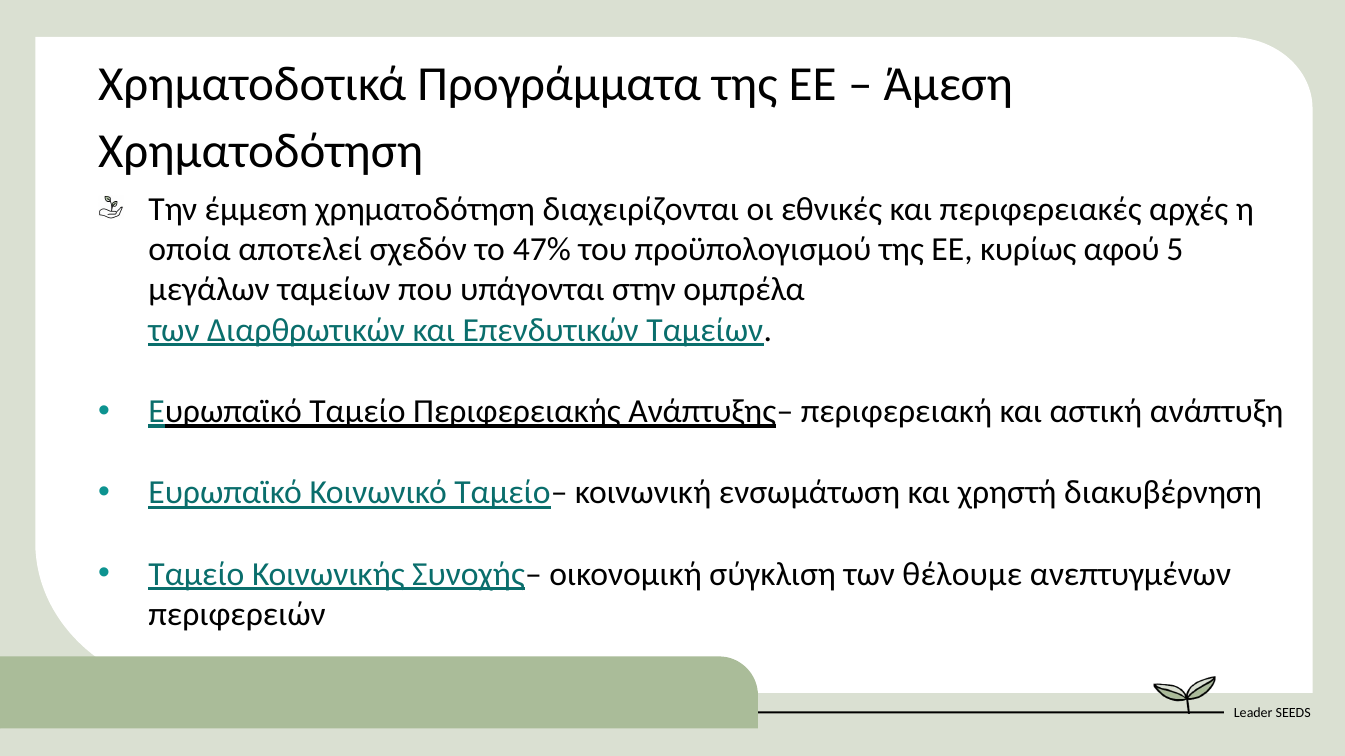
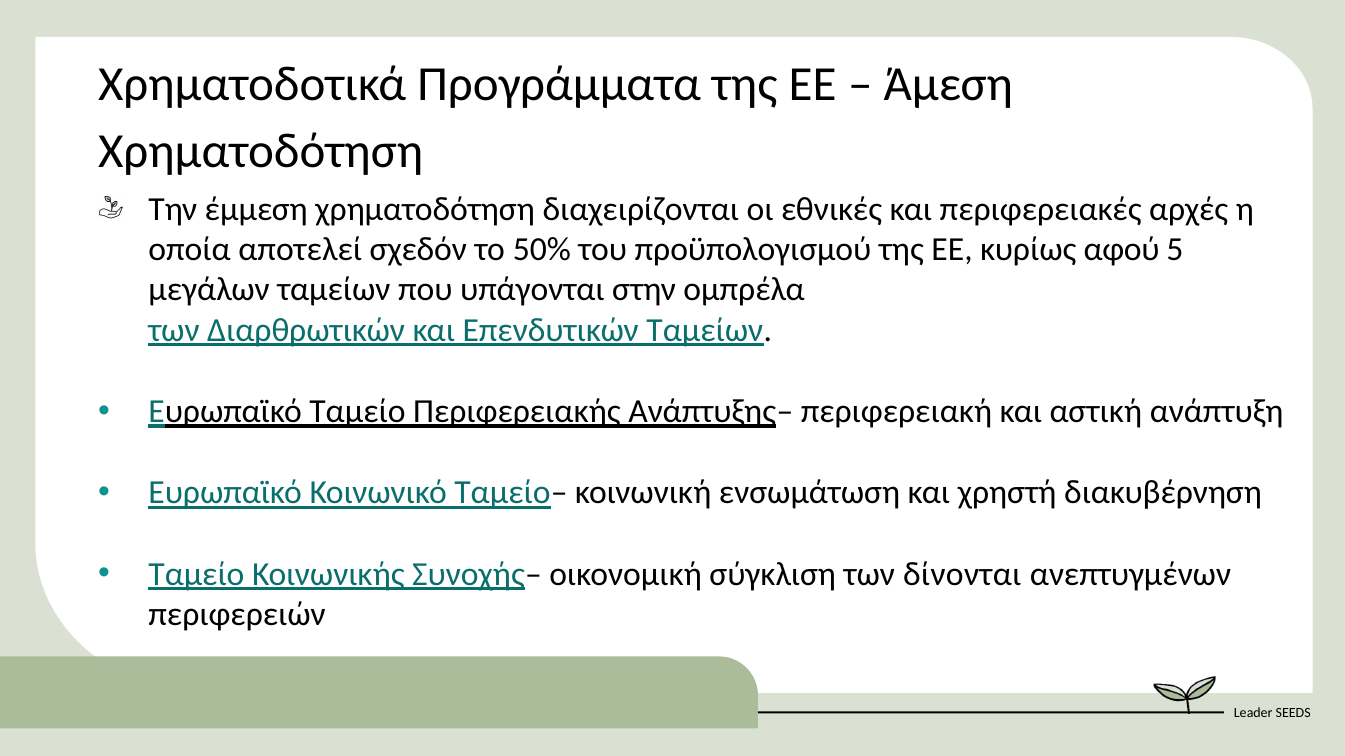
47%: 47% -> 50% (542, 250)
θέλουμε: θέλουμε -> δίνονται (962, 575)
